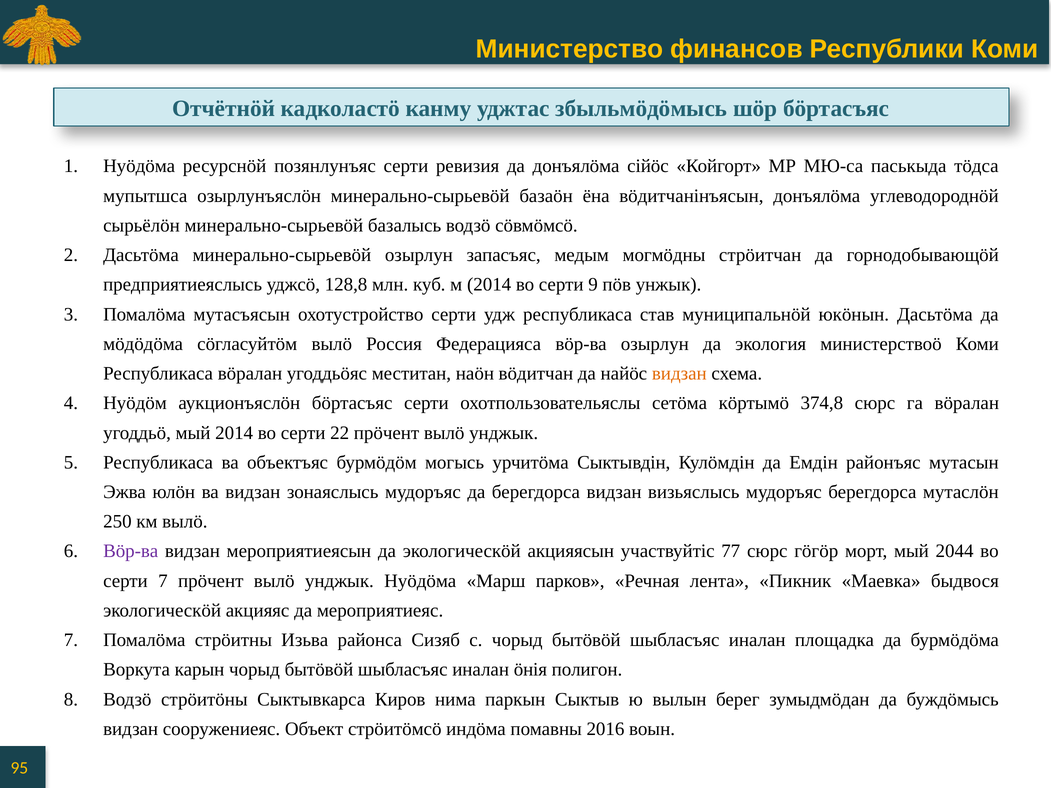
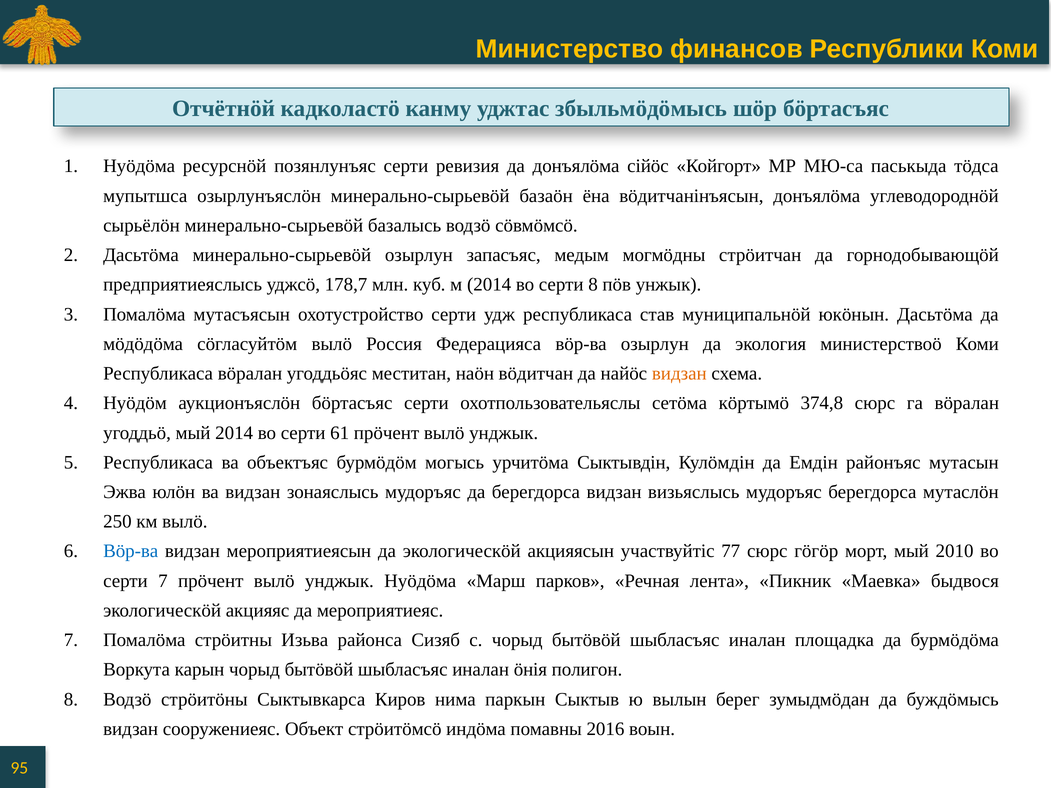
128,8: 128,8 -> 178,7 (346, 285)
серти 9: 9 -> 8 (593, 285)
22: 22 -> 61 (340, 433)
Вӧр-ва colour: purple -> blue (131, 551)
2044: 2044 -> 2010 (955, 551)
